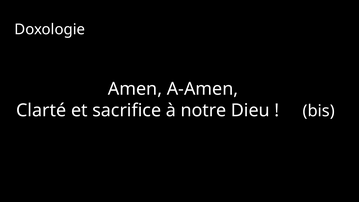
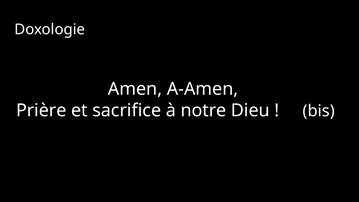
Clarté: Clarté -> Prière (41, 110)
